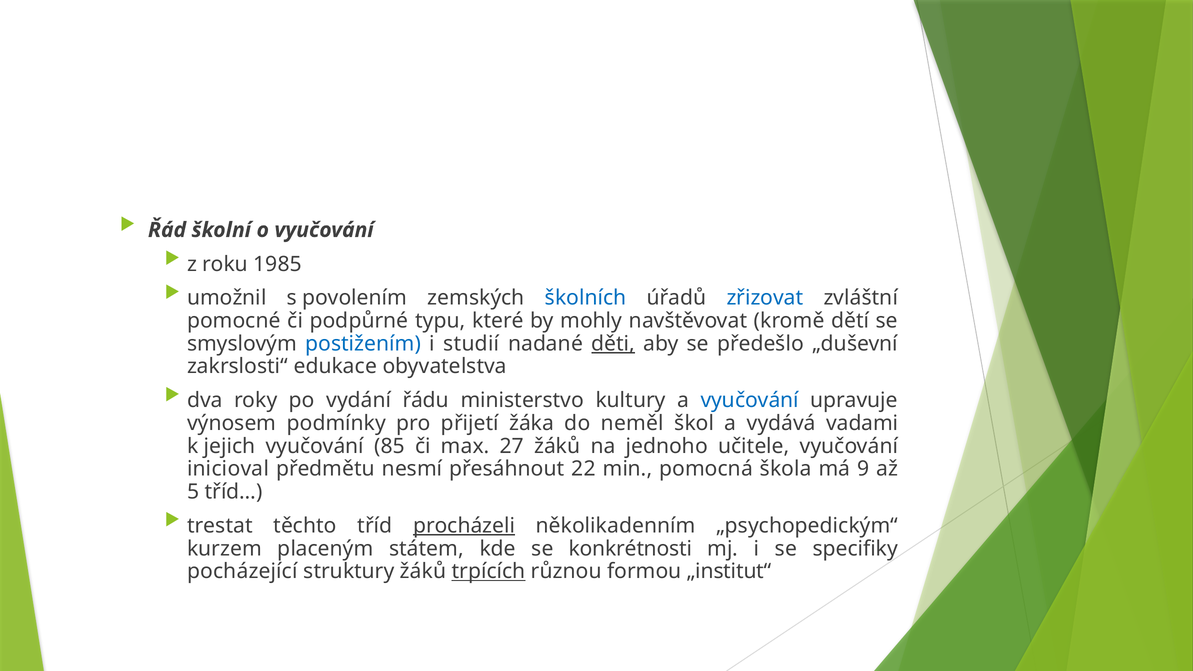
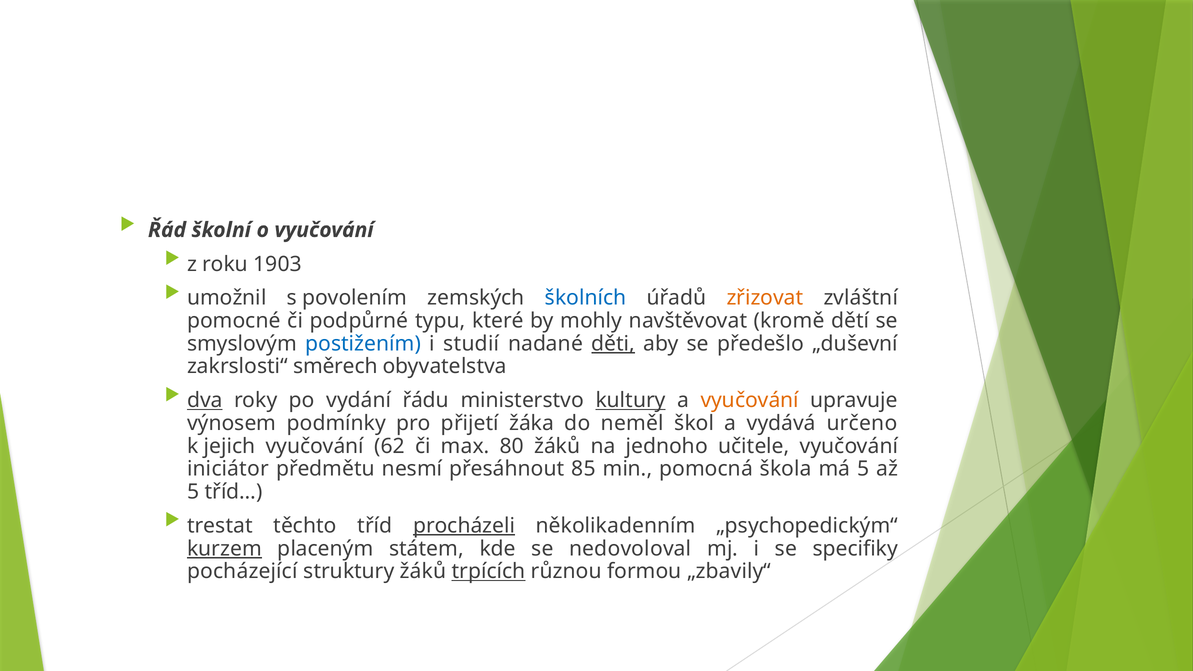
1985: 1985 -> 1903 (278, 264)
zřizovat colour: blue -> orange (765, 298)
edukace: edukace -> směrech (335, 367)
dva underline: none -> present (205, 401)
kultury underline: none -> present (631, 401)
vyučování colour: blue -> orange (750, 401)
vadami: vadami -> určeno (862, 423)
85: 85 -> 62 (389, 446)
27: 27 -> 80 (512, 446)
inicioval: inicioval -> iniciátor (228, 469)
22: 22 -> 85 (584, 469)
má 9: 9 -> 5 (863, 469)
kurzem underline: none -> present (224, 549)
konkrétnosti: konkrétnosti -> nedovoloval (630, 549)
„institut“: „institut“ -> „zbavily“ (729, 571)
